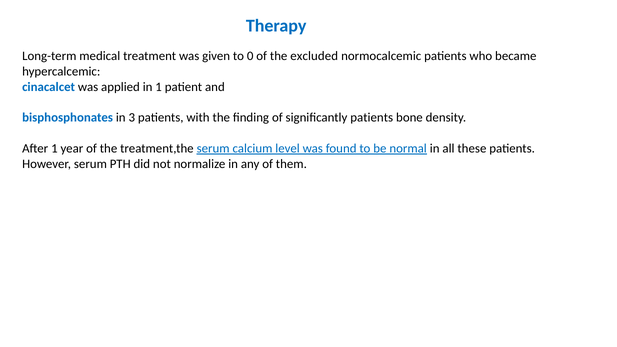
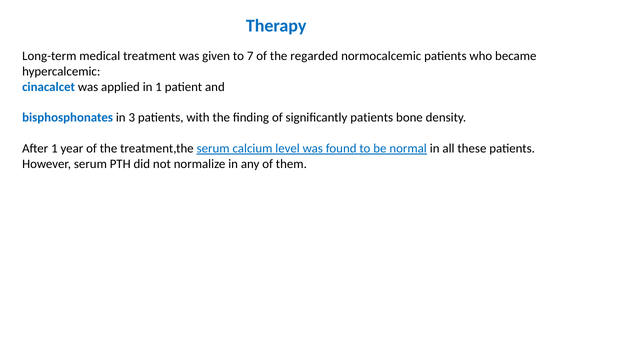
0: 0 -> 7 (250, 56)
excluded: excluded -> regarded (314, 56)
